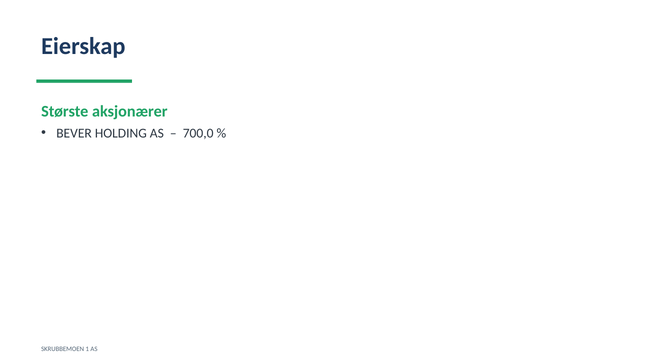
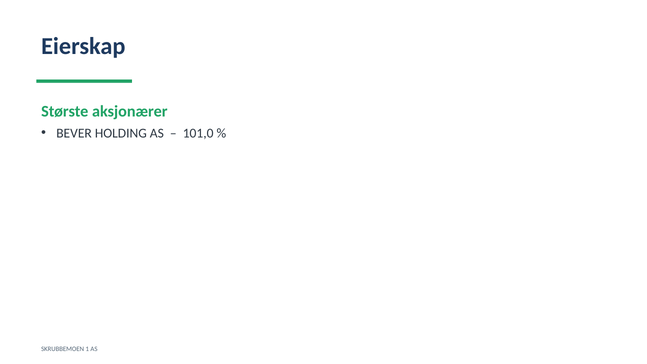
700,0: 700,0 -> 101,0 (198, 133)
